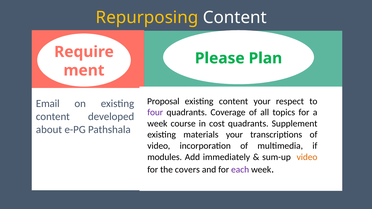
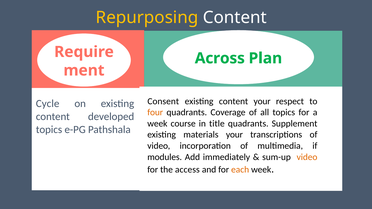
Please: Please -> Across (220, 58)
Proposal: Proposal -> Consent (163, 101)
Email: Email -> Cycle (48, 104)
four colour: purple -> orange (155, 112)
cost: cost -> title (217, 124)
about: about -> topics (49, 130)
covers: covers -> access (187, 170)
each colour: purple -> orange (240, 170)
